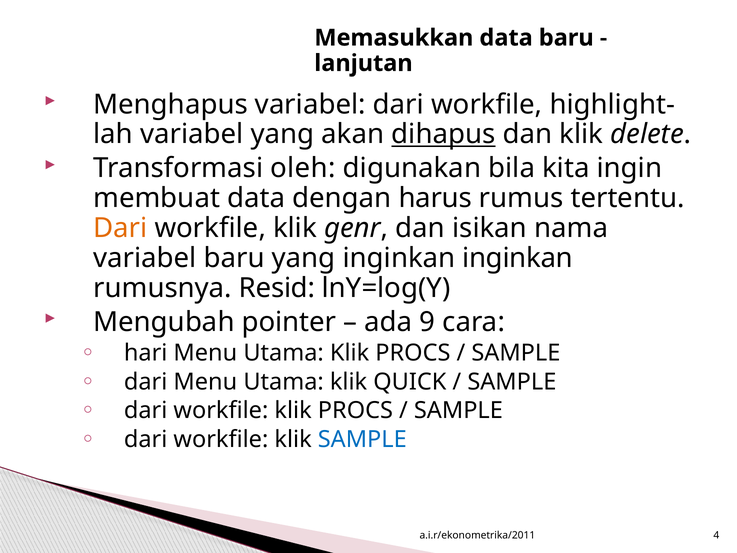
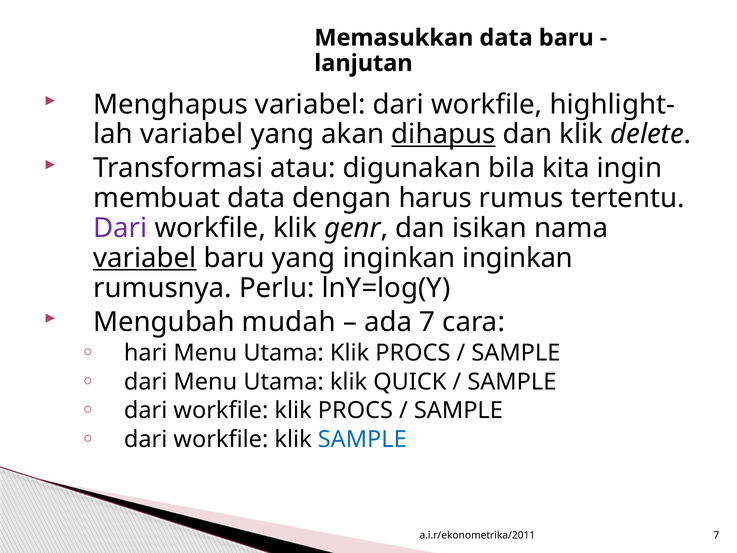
oleh: oleh -> atau (303, 168)
Dari colour: orange -> purple (120, 228)
variabel underline: none -> present (145, 258)
Resid: Resid -> Perlu (277, 288)
pointer: pointer -> mudah (289, 322)
ada 9: 9 -> 7 (427, 322)
a.i.r/ekonometrika/2011 4: 4 -> 7 (716, 535)
